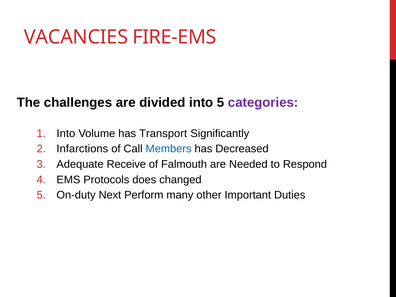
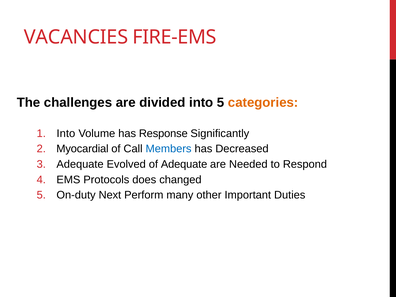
categories colour: purple -> orange (263, 103)
Transport: Transport -> Response (163, 133)
Infarctions: Infarctions -> Myocardial (82, 149)
Receive: Receive -> Evolved (126, 164)
of Falmouth: Falmouth -> Adequate (184, 164)
